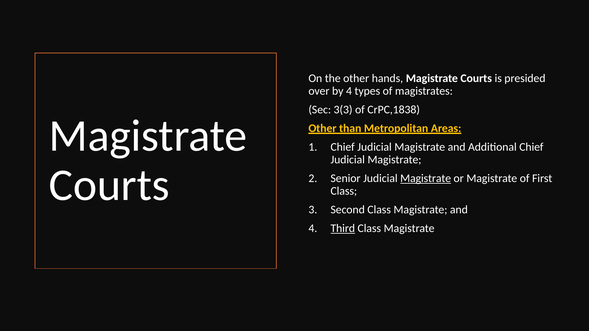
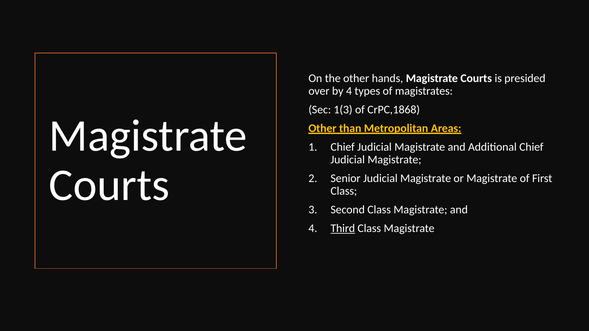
3(3: 3(3 -> 1(3 (343, 110)
CrPC,1838: CrPC,1838 -> CrPC,1868 (394, 110)
Magistrate underline: present -> none (426, 178)
